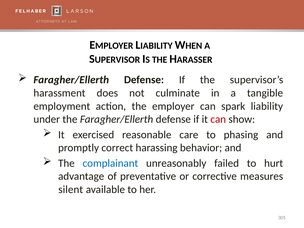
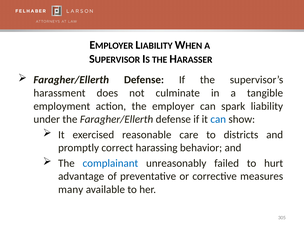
can colour: red -> blue (218, 119)
phasing: phasing -> districts (241, 135)
silent: silent -> many (71, 190)
